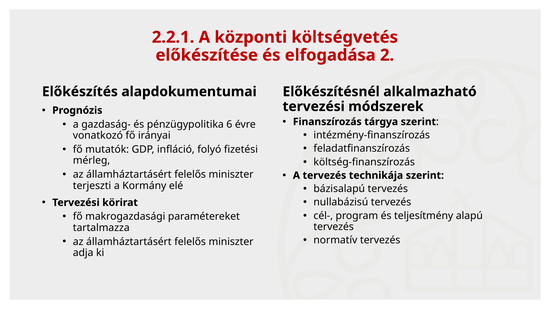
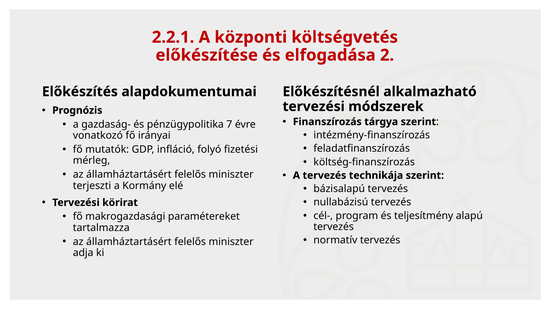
6: 6 -> 7 (229, 125)
